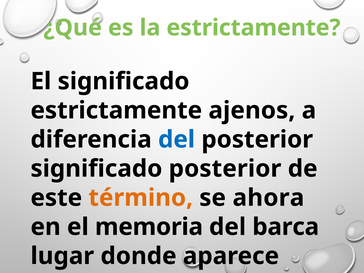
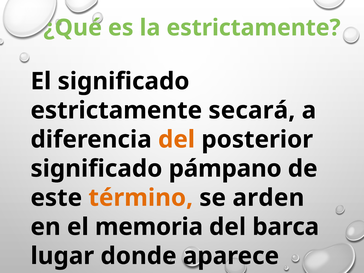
ajenos: ajenos -> secará (252, 110)
del colour: blue -> orange (177, 140)
significado posterior: posterior -> pámpano (225, 169)
ahora: ahora -> arden (268, 198)
